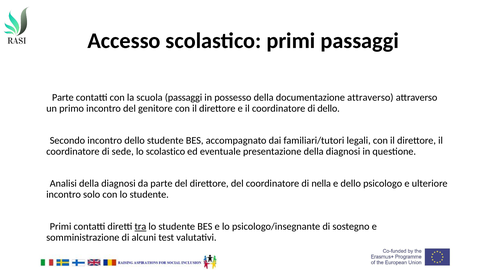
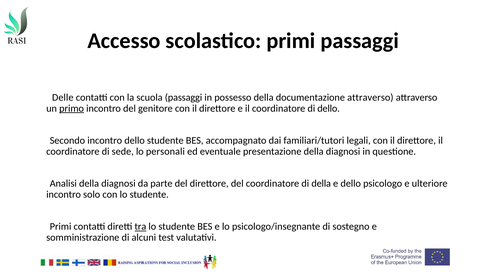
Parte: Parte -> Delle (63, 97)
primo underline: none -> present (72, 108)
lo scolastico: scolastico -> personali (165, 151)
di nella: nella -> della (321, 183)
